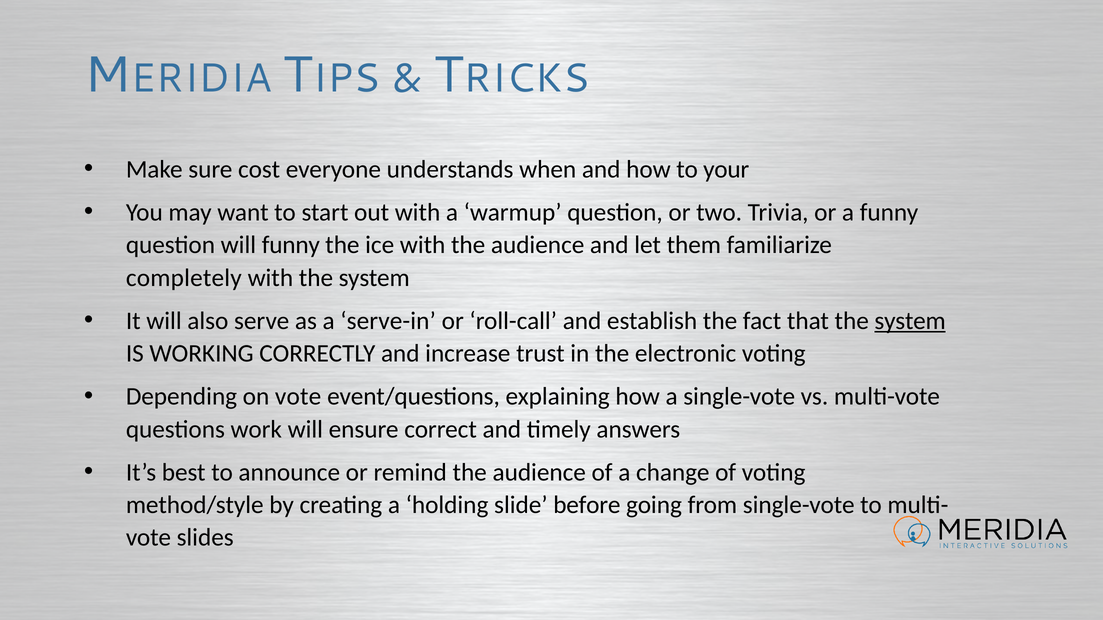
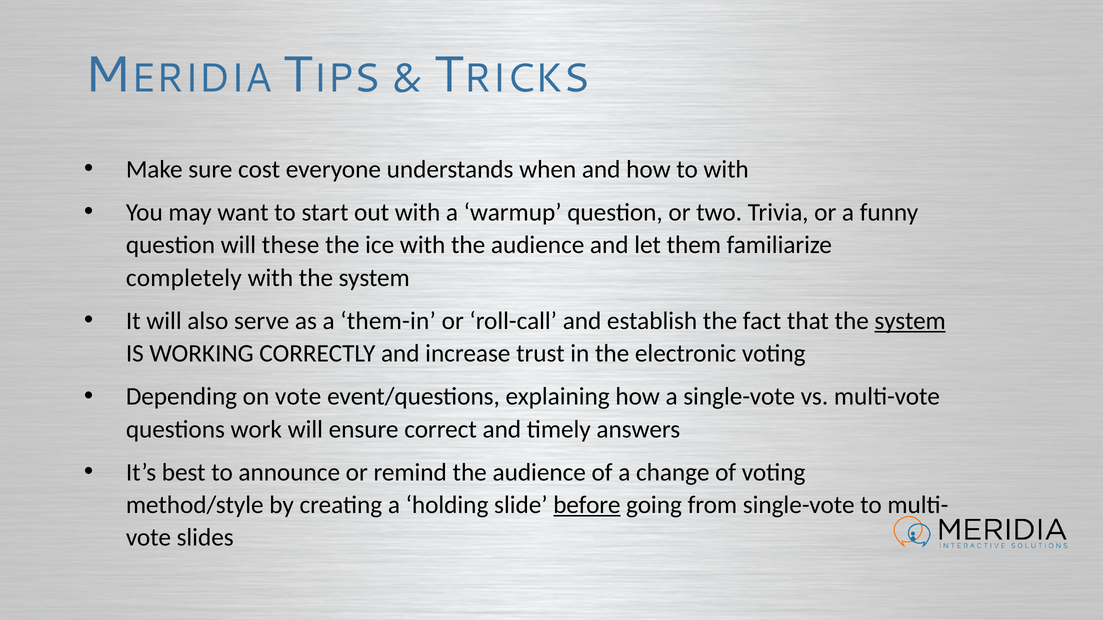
to your: your -> with (726, 169)
will funny: funny -> these (291, 245)
serve-in: serve-in -> them-in (388, 321)
before underline: none -> present (587, 505)
